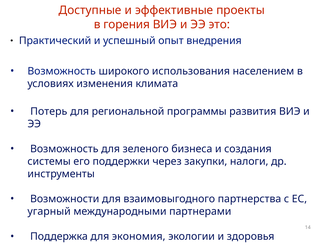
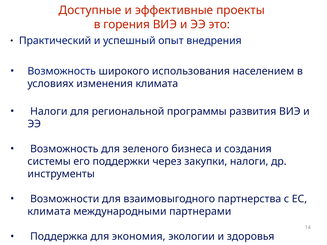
Потерь: Потерь -> Налоги (49, 111)
угарный: угарный -> климата (49, 212)
